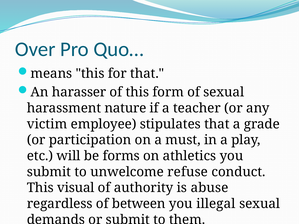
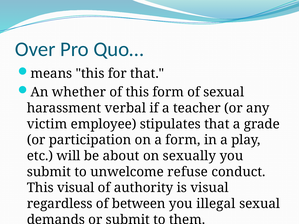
harasser: harasser -> whether (79, 92)
nature: nature -> verbal (125, 108)
a must: must -> form (183, 140)
forms: forms -> about (121, 156)
athletics: athletics -> sexually (189, 156)
is abuse: abuse -> visual (210, 188)
